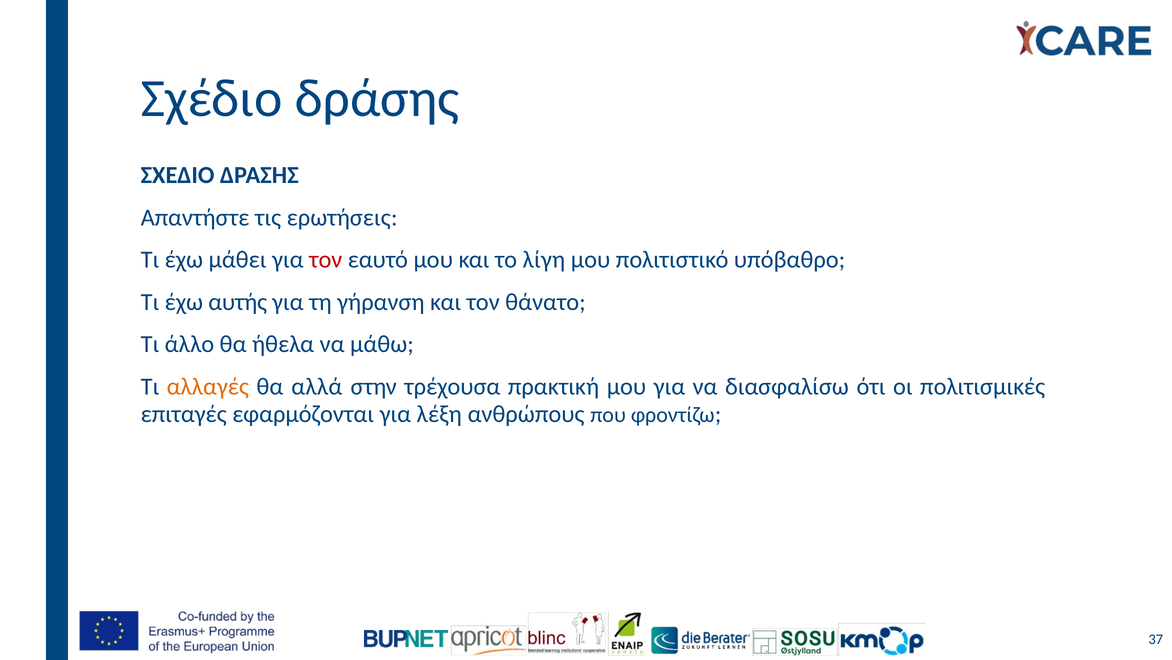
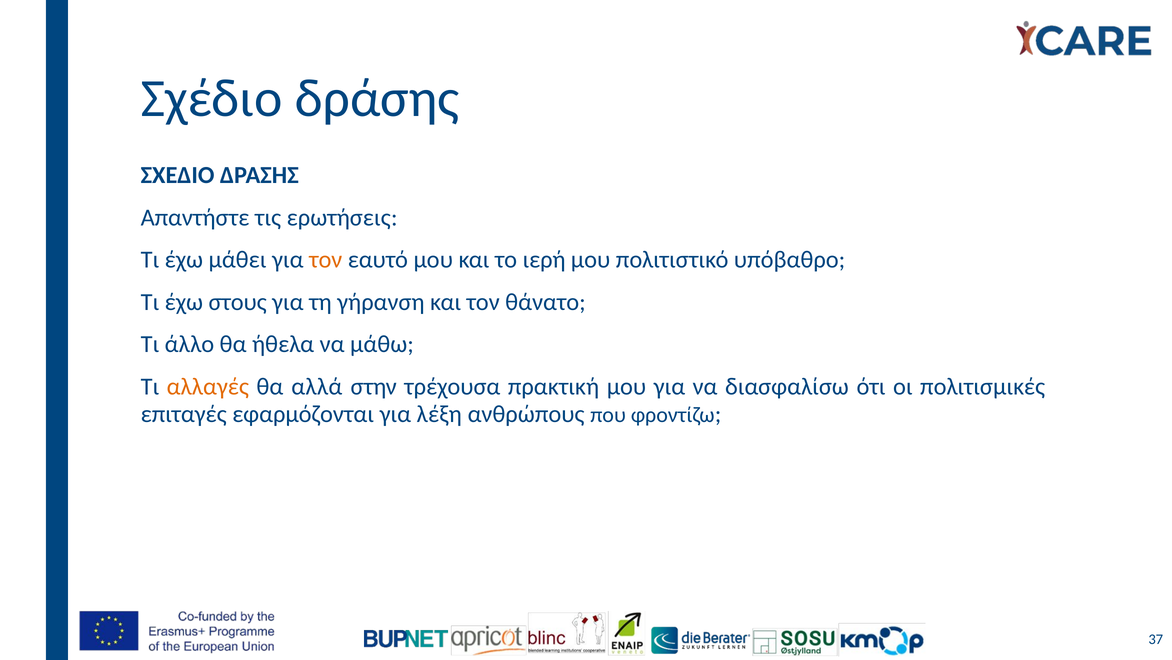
τον colour: red -> orange (326, 260)
λίγη: λίγη -> ιερή (544, 260)
αυτής: αυτής -> στους (238, 302)
